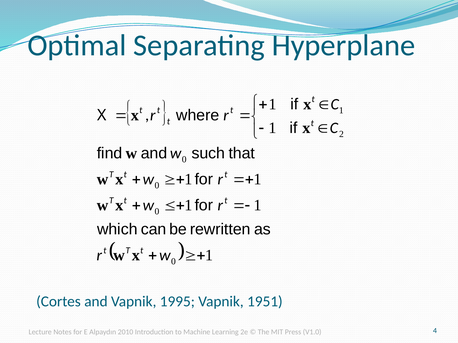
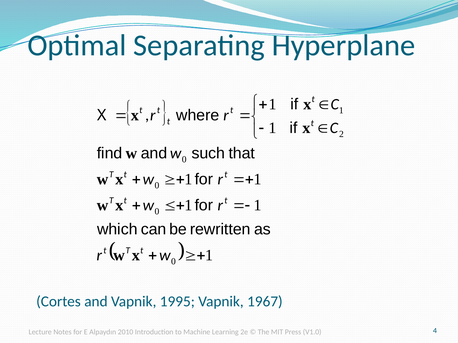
1951: 1951 -> 1967 (265, 302)
